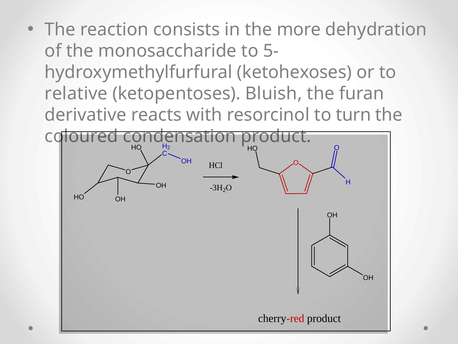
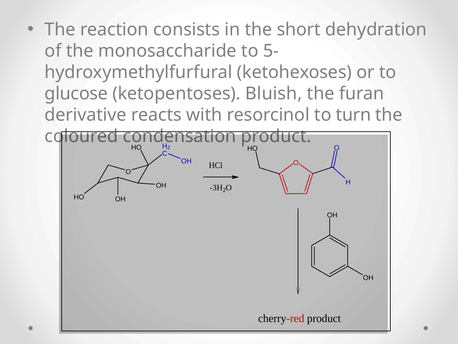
more: more -> short (299, 29)
relative: relative -> glucose (76, 93)
